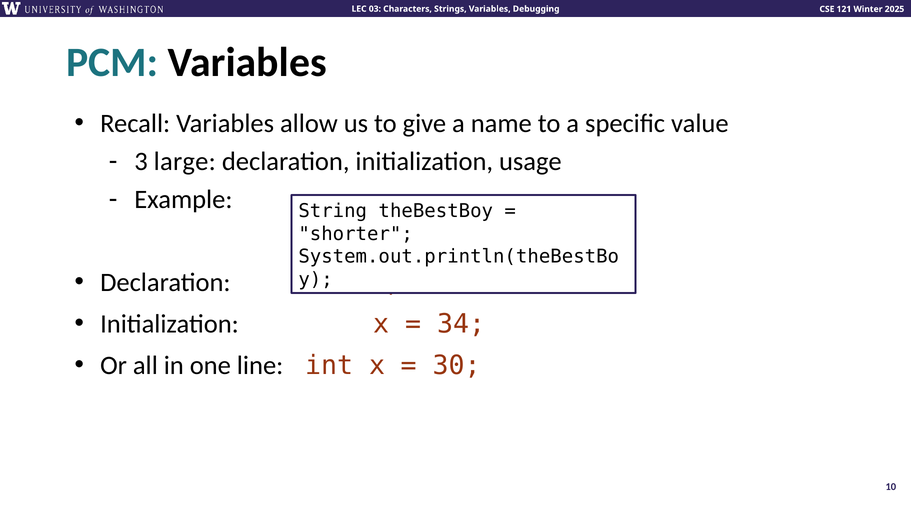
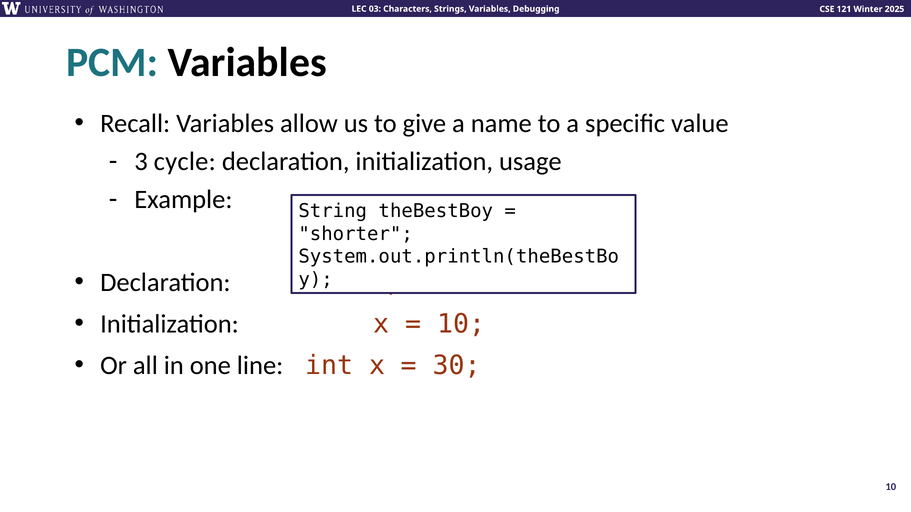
large: large -> cycle (185, 162)
34: 34 -> 10 (461, 324)
